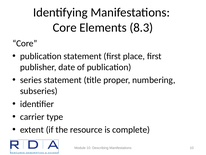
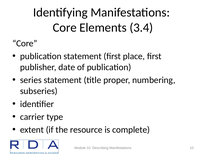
8.3: 8.3 -> 3.4 (141, 27)
